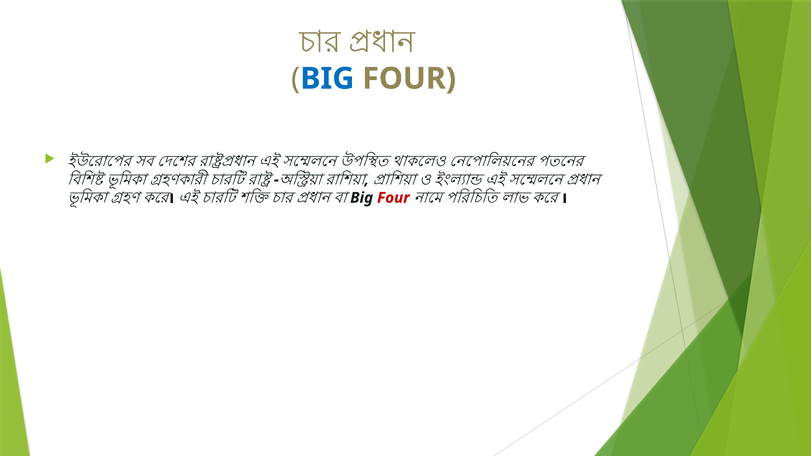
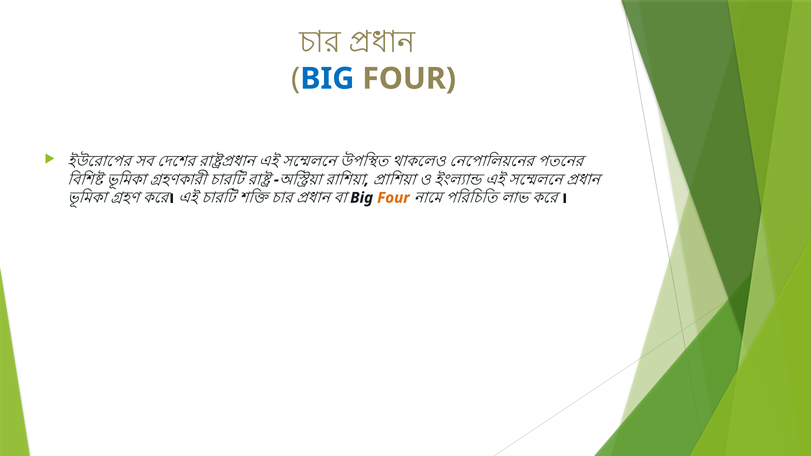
Four colour: red -> orange (393, 198)
